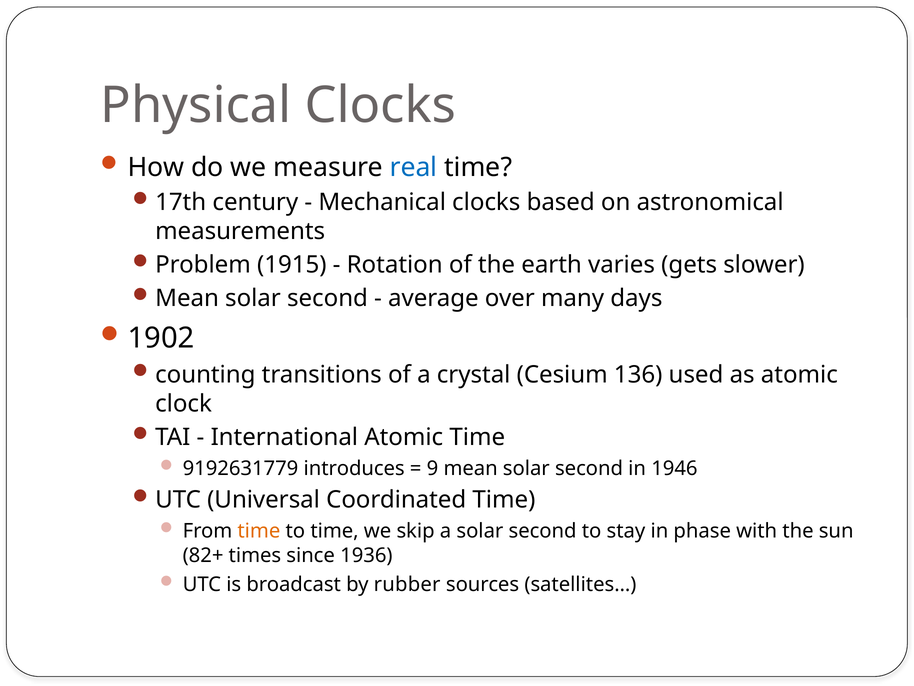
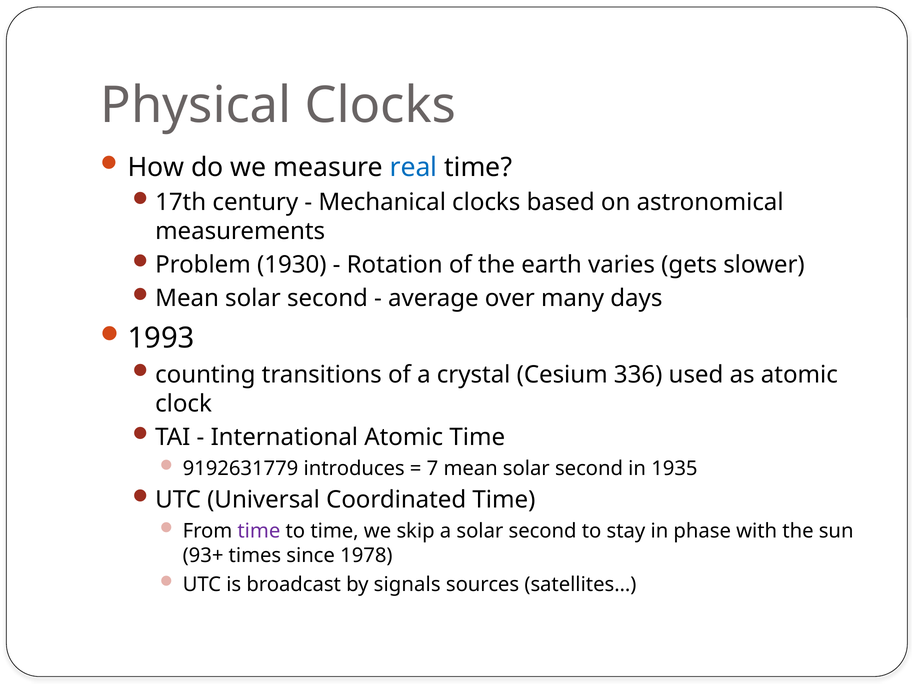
1915: 1915 -> 1930 (292, 265)
1902: 1902 -> 1993 (161, 338)
136: 136 -> 336 (638, 374)
9: 9 -> 7 (432, 468)
1946: 1946 -> 1935 (674, 468)
time colour: orange -> purple (259, 531)
82+: 82+ -> 93+ (203, 555)
1936: 1936 -> 1978 (366, 555)
rubber: rubber -> signals (407, 584)
